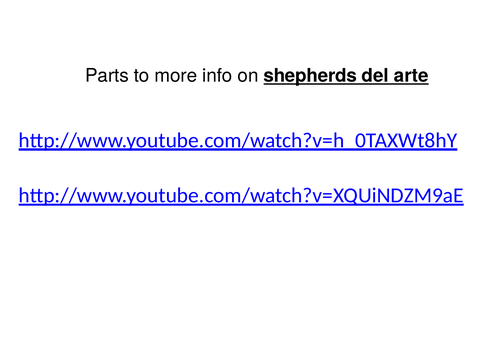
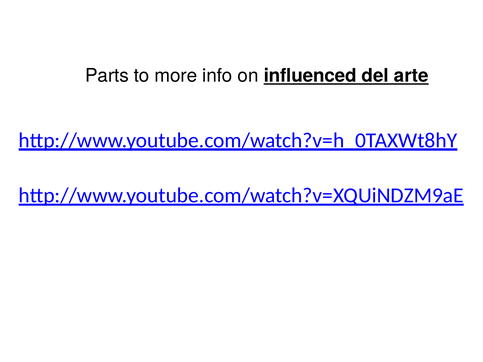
shepherds: shepherds -> influenced (310, 76)
